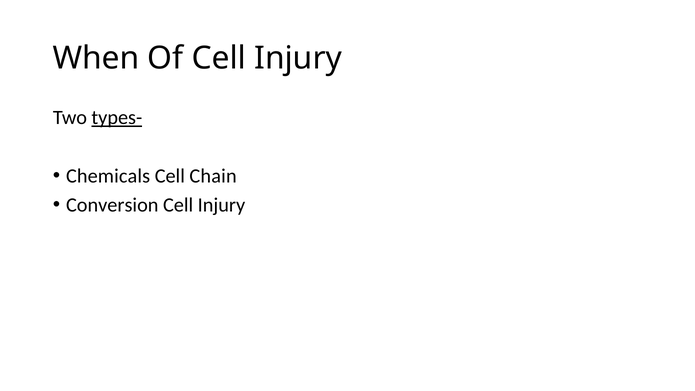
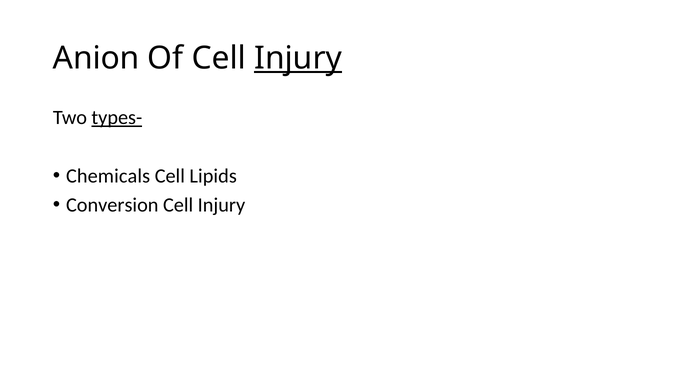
When: When -> Anion (96, 58)
Injury underline: none -> present (298, 58)
Chain: Chain -> Lipids (213, 176)
